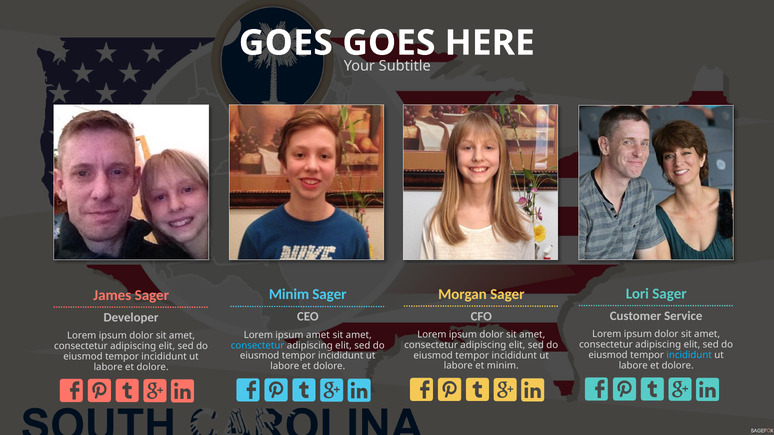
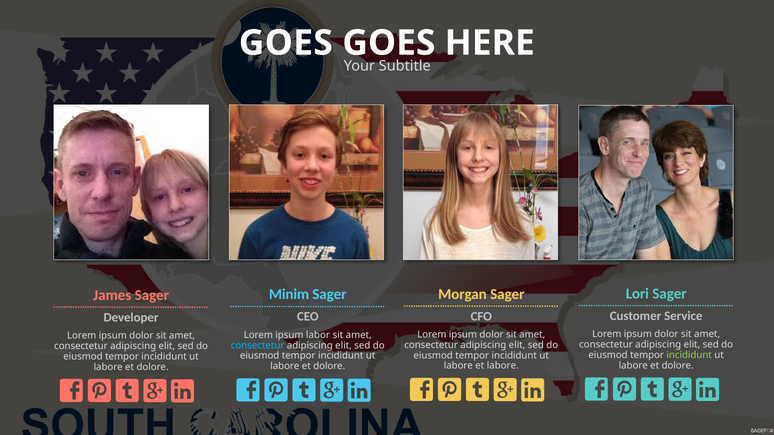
ipsum amet: amet -> labor (318, 335)
incididunt colour: light blue -> light green (689, 355)
et minim: minim -> labore (503, 366)
